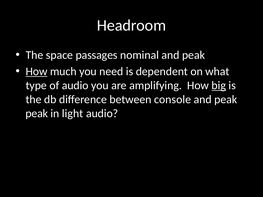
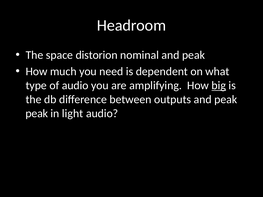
passages: passages -> distorion (97, 55)
How underline: present -> none (37, 72)
console: console -> outputs (173, 100)
